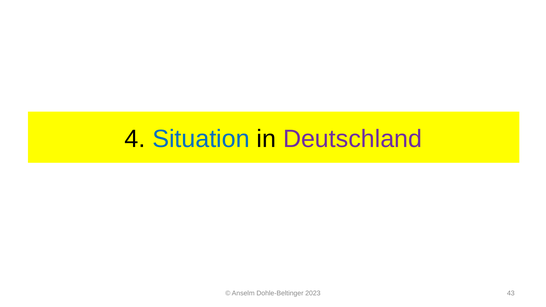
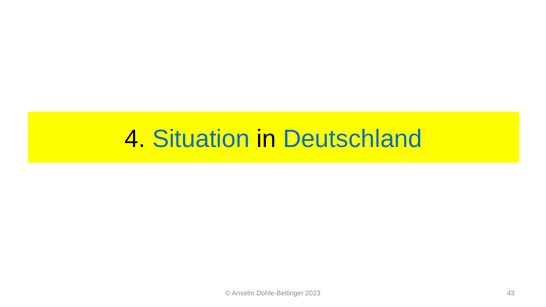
Deutschland colour: purple -> blue (353, 139)
